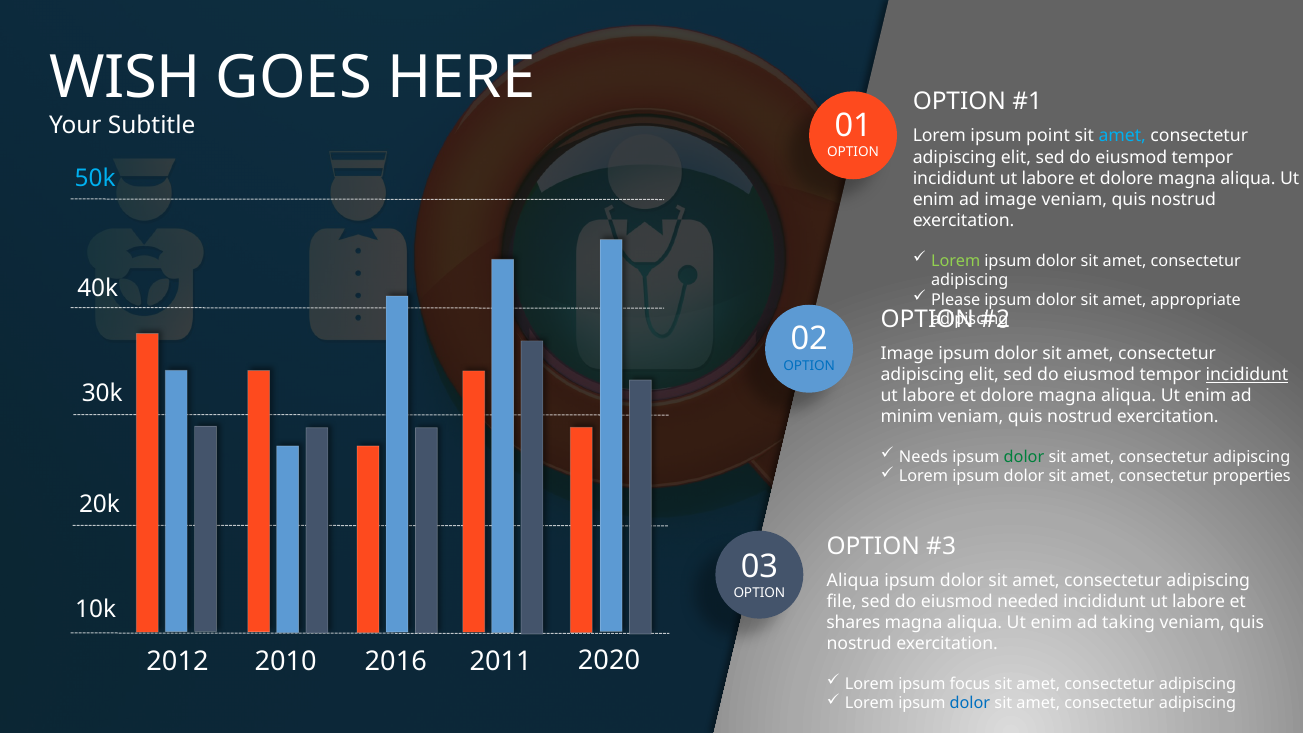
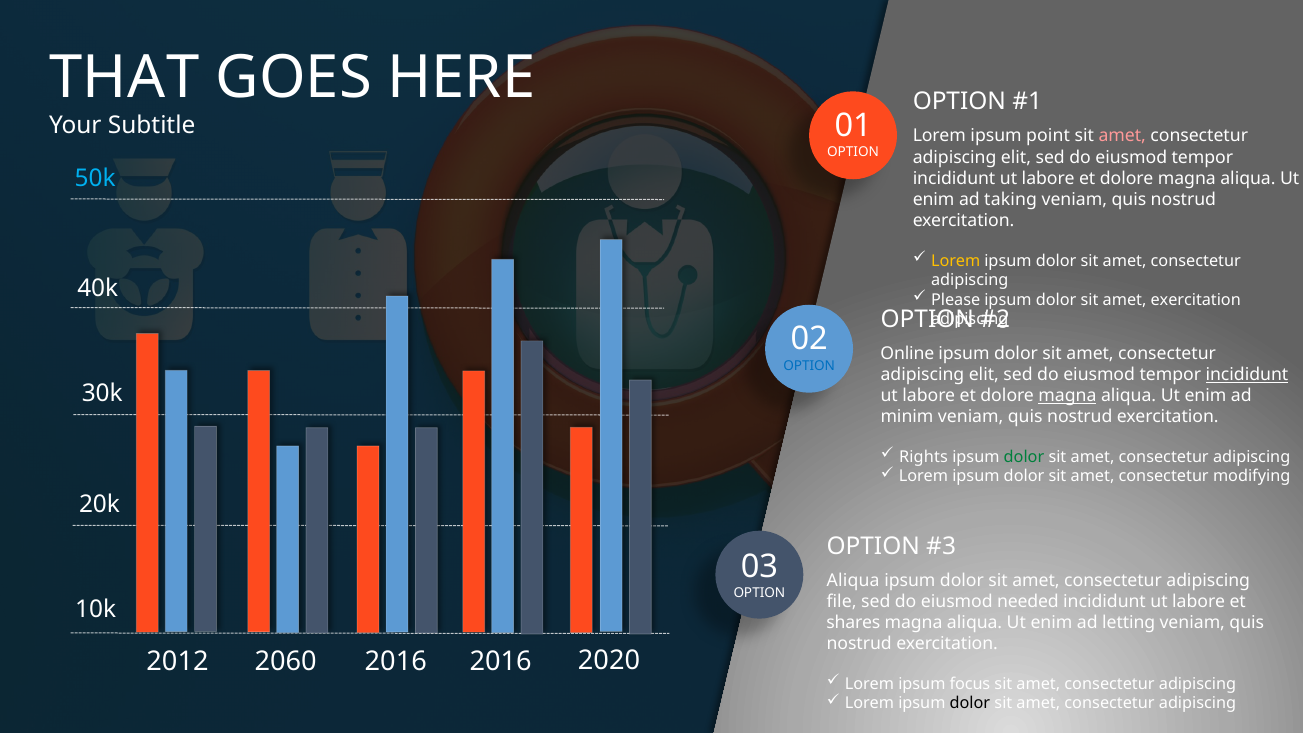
WISH: WISH -> THAT (124, 77)
amet colour: light blue -> pink (1122, 136)
ad image: image -> taking (1011, 200)
Lorem colour: light green -> yellow (956, 261)
amet appropriate: appropriate -> exercitation (1196, 300)
Image: Image -> Online (907, 353)
magna underline: none -> present (1067, 396)
Needs: Needs -> Rights (923, 457)
properties: properties -> modifying (1252, 476)
taking: taking -> letting (1129, 623)
2010: 2010 -> 2060 (286, 661)
2016 2011: 2011 -> 2016 (501, 661)
dolor colour: blue -> black (970, 703)
